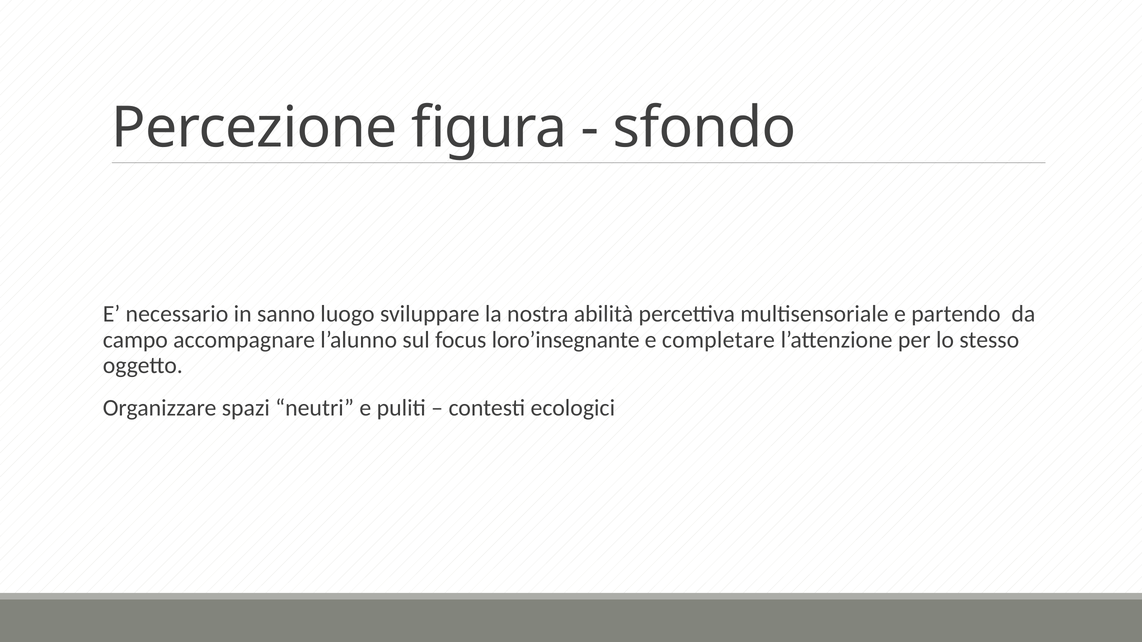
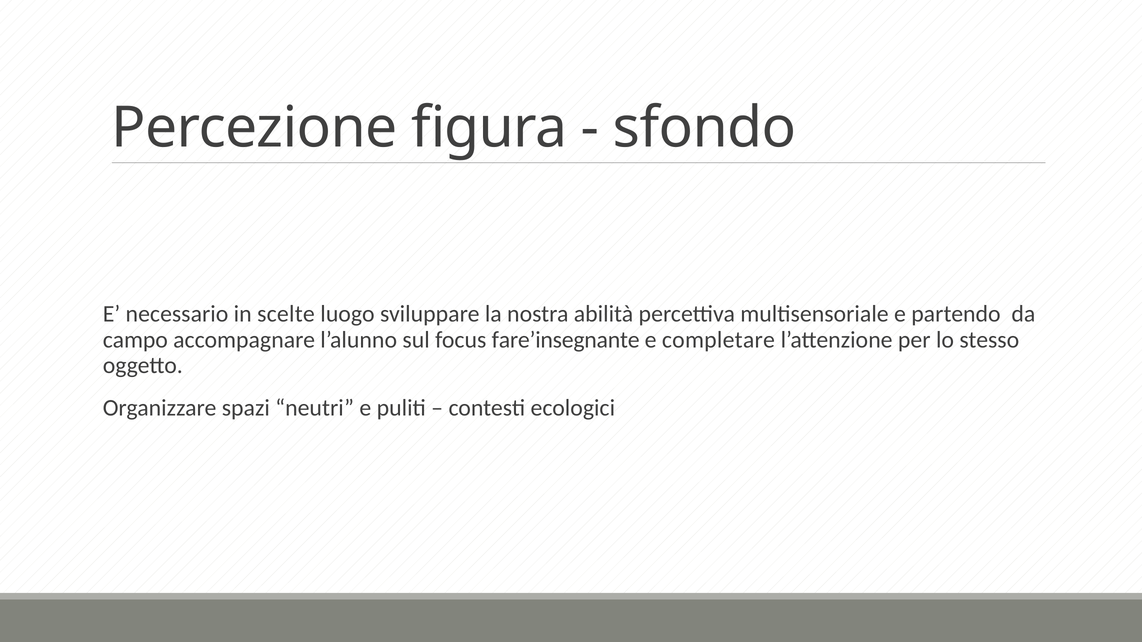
sanno: sanno -> scelte (286, 314)
loro’insegnante: loro’insegnante -> fare’insegnante (566, 340)
